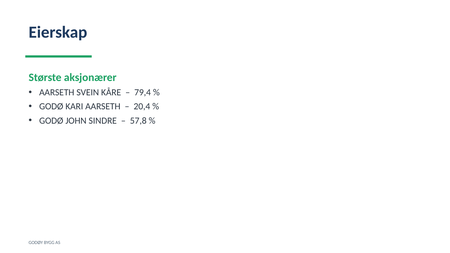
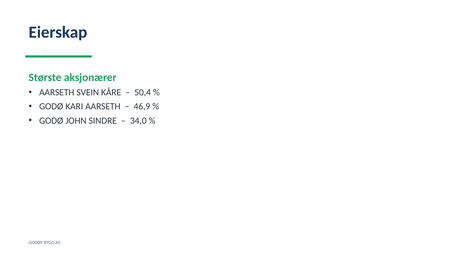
79,4: 79,4 -> 50,4 (143, 93)
20,4: 20,4 -> 46,9 (142, 107)
57,8: 57,8 -> 34,0 (138, 121)
